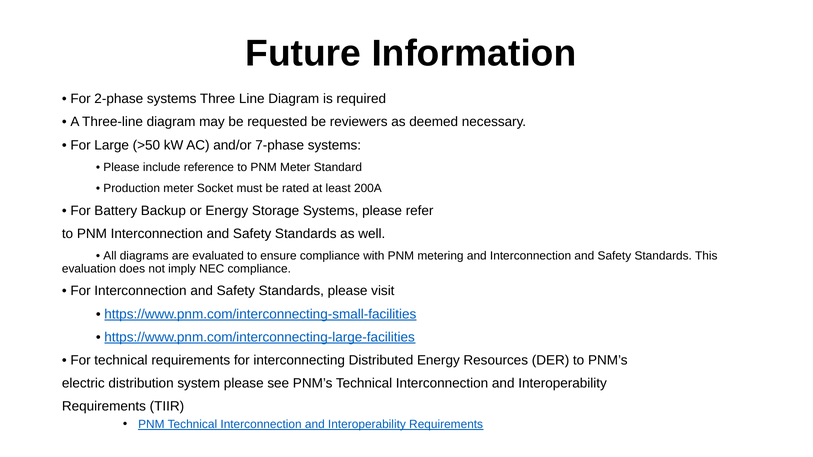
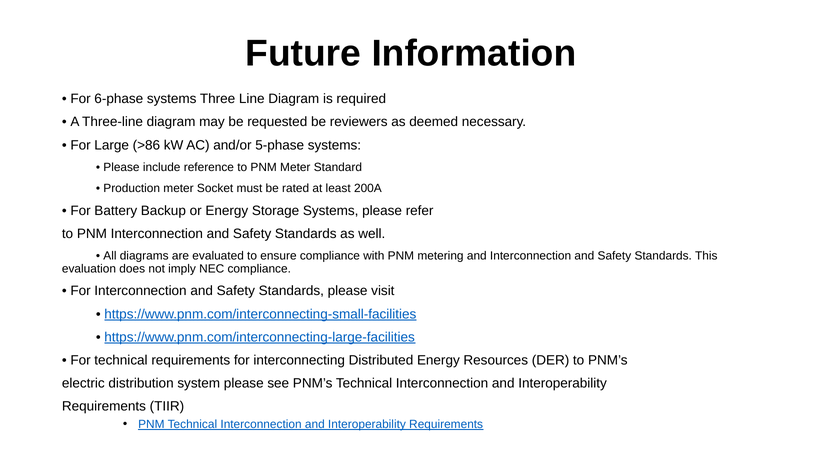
2-phase: 2-phase -> 6-phase (119, 99)
>50: >50 -> >86 (146, 145)
7-phase: 7-phase -> 5-phase (280, 145)
